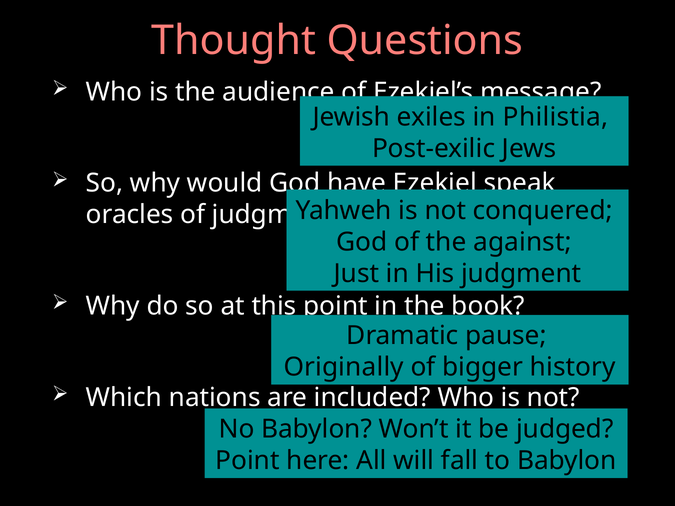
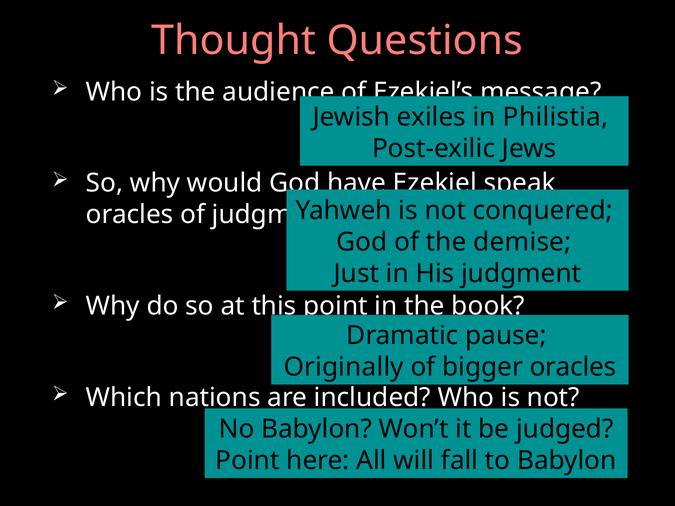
the against: against -> demise (522, 242)
bigger history: history -> oracles (573, 368)
